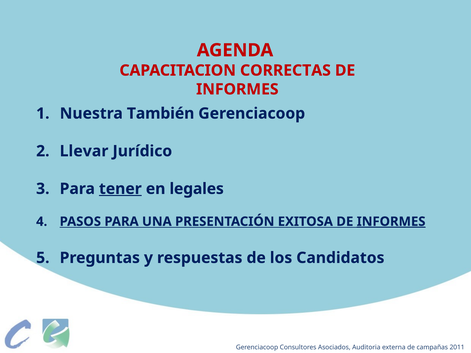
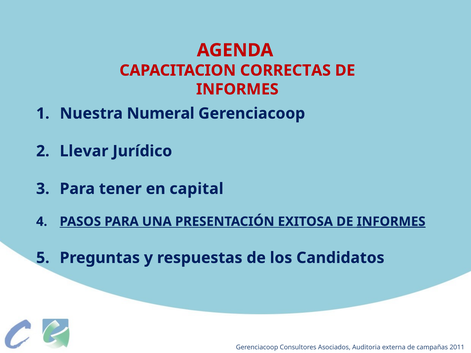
También: También -> Numeral (161, 114)
tener underline: present -> none (120, 189)
legales: legales -> capital (196, 189)
